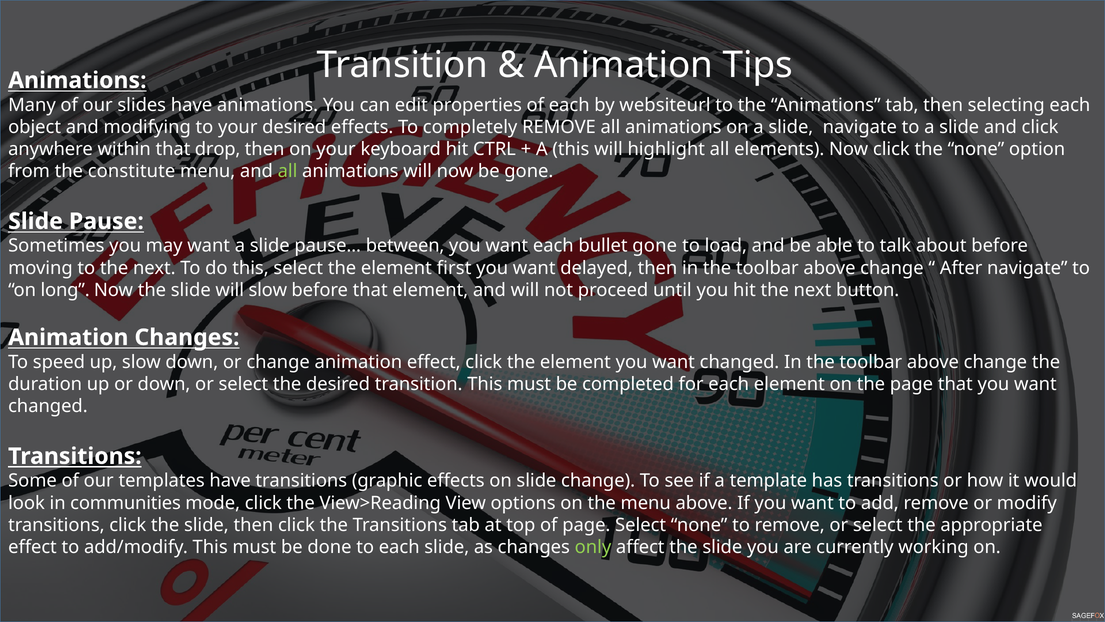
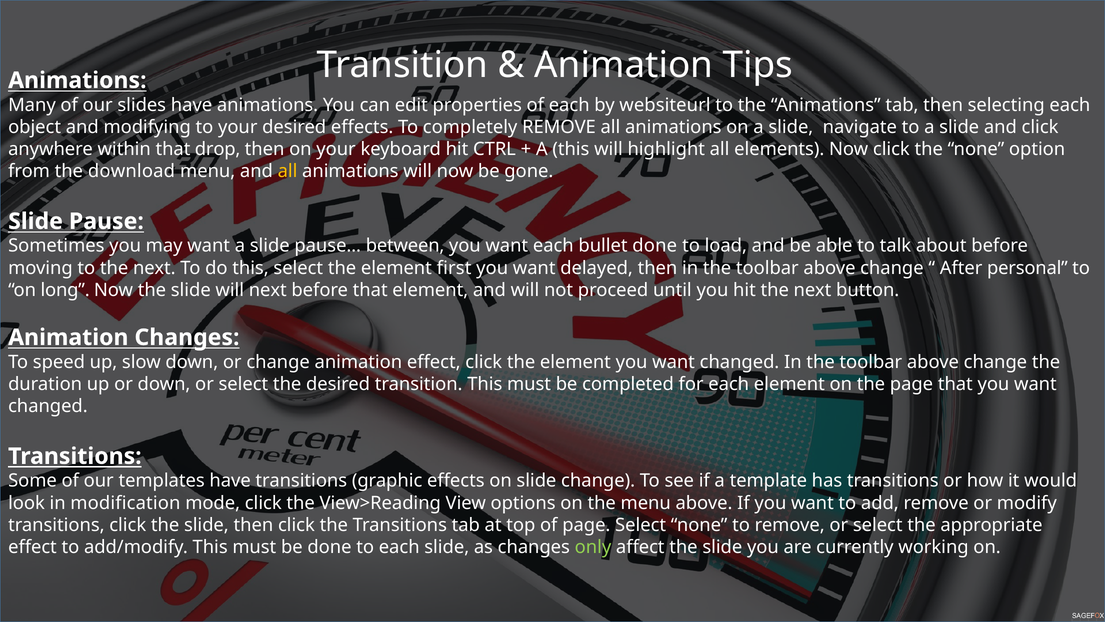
constitute: constitute -> download (132, 171)
all colour: light green -> yellow (288, 171)
bullet gone: gone -> done (655, 246)
After navigate: navigate -> personal (1027, 268)
will slow: slow -> next (268, 290)
communities: communities -> modification (125, 503)
